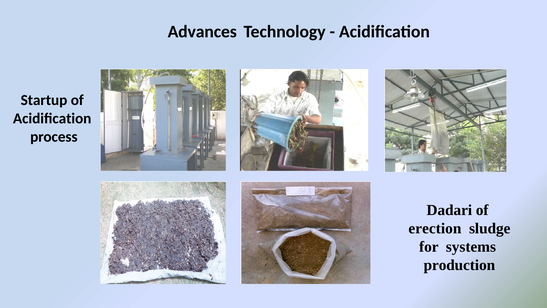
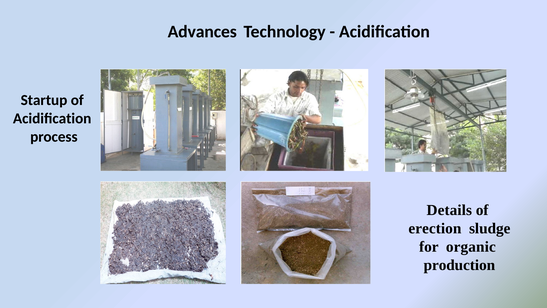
Dadari: Dadari -> Details (449, 210)
systems: systems -> organic (471, 247)
